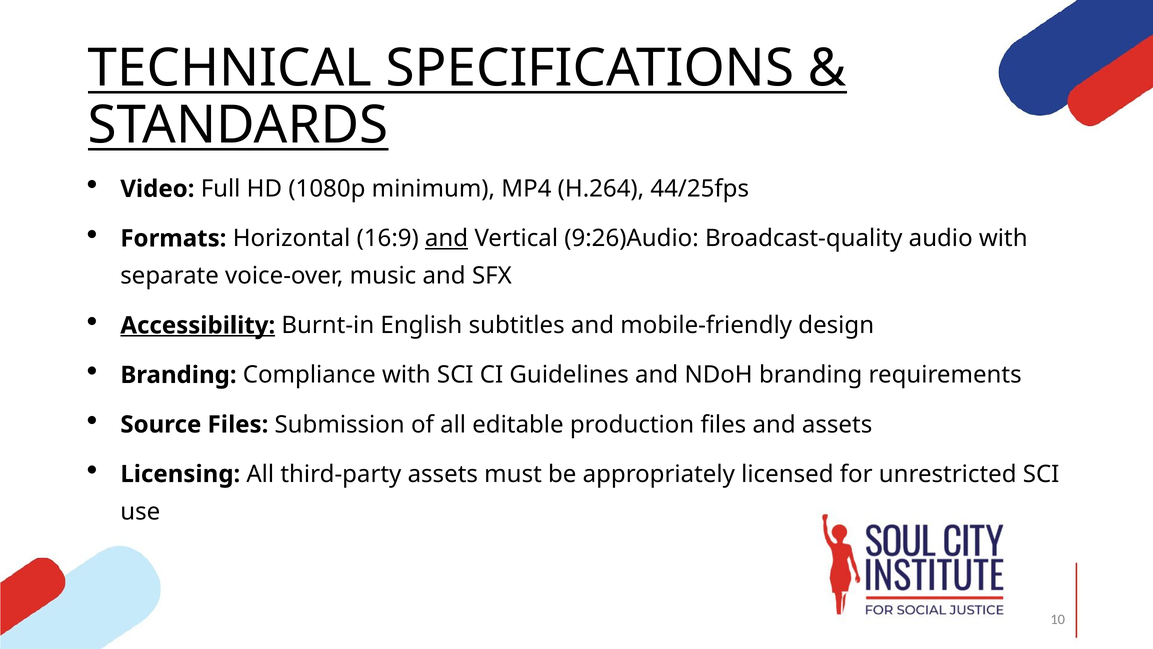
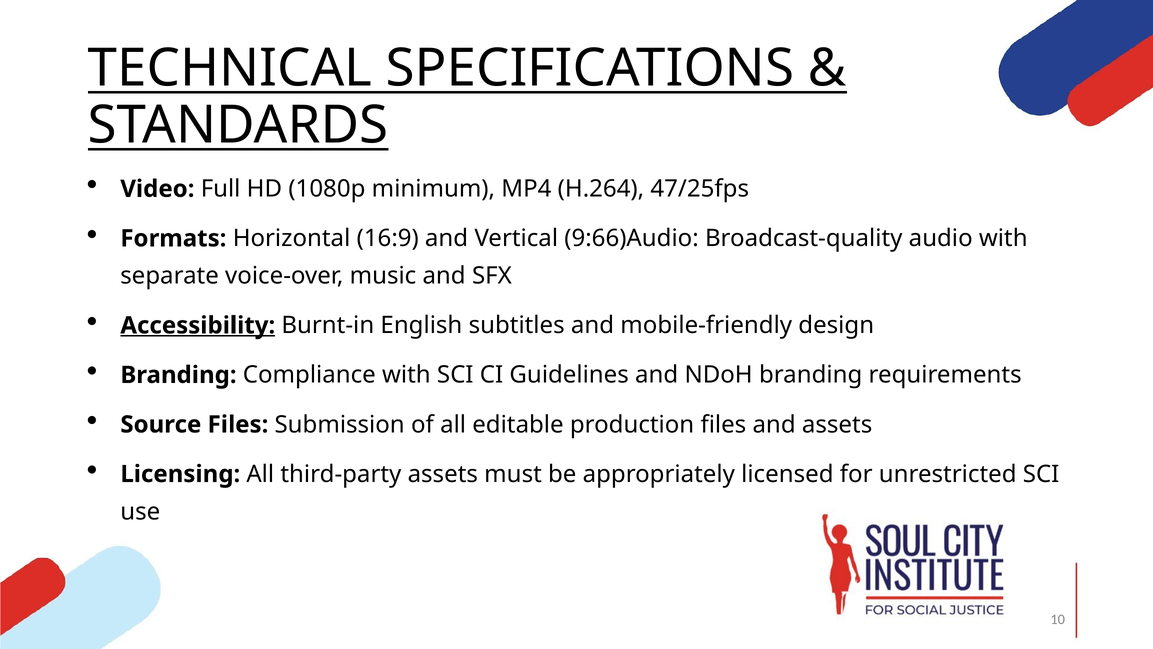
44/25fps: 44/25fps -> 47/25fps (700, 189)
and underline: present -> none (447, 238)
9:26)Audio: 9:26)Audio -> 9:66)Audio (632, 238)
